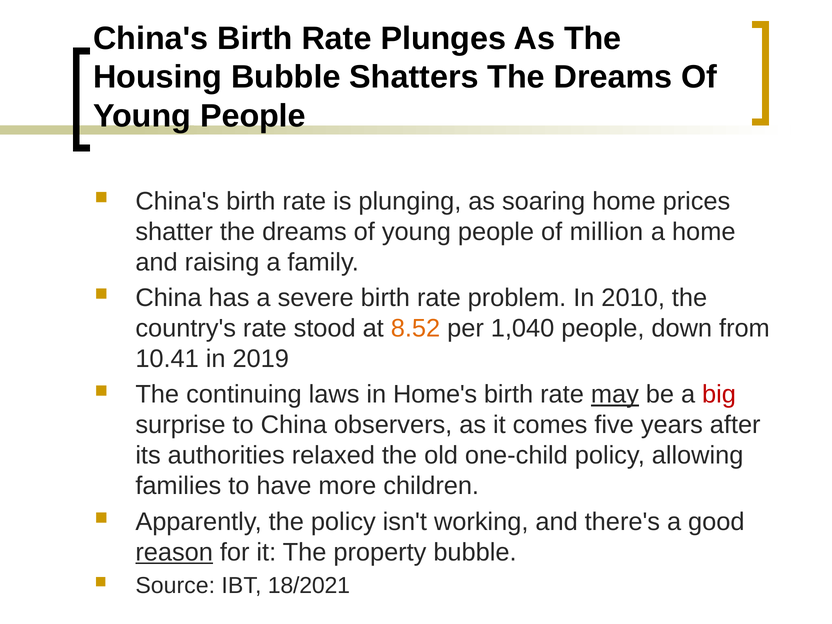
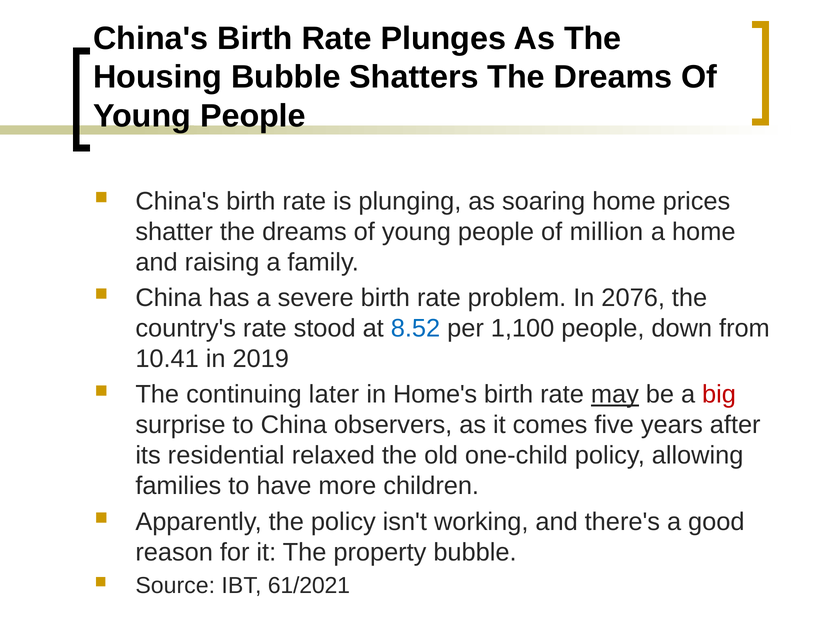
2010: 2010 -> 2076 (633, 298)
8.52 colour: orange -> blue (415, 329)
1,040: 1,040 -> 1,100 (523, 329)
laws: laws -> later (334, 395)
authorities: authorities -> residential (226, 456)
reason underline: present -> none (174, 552)
18/2021: 18/2021 -> 61/2021 (309, 586)
